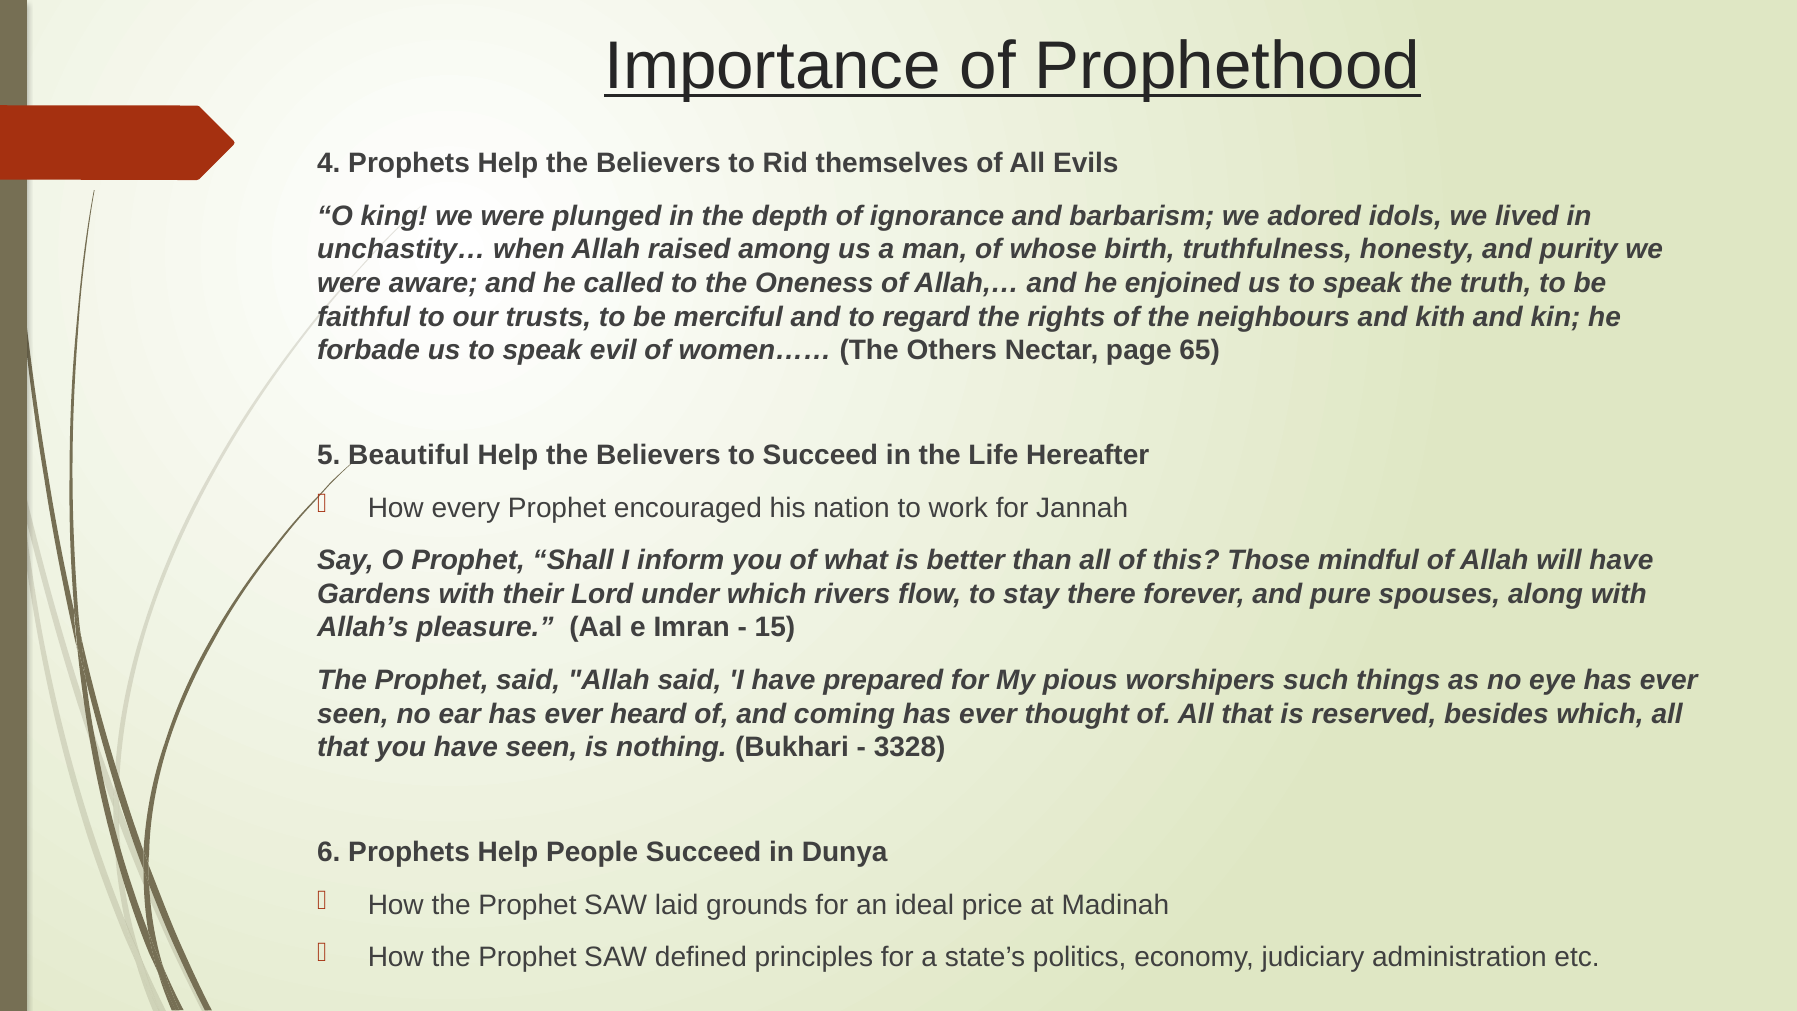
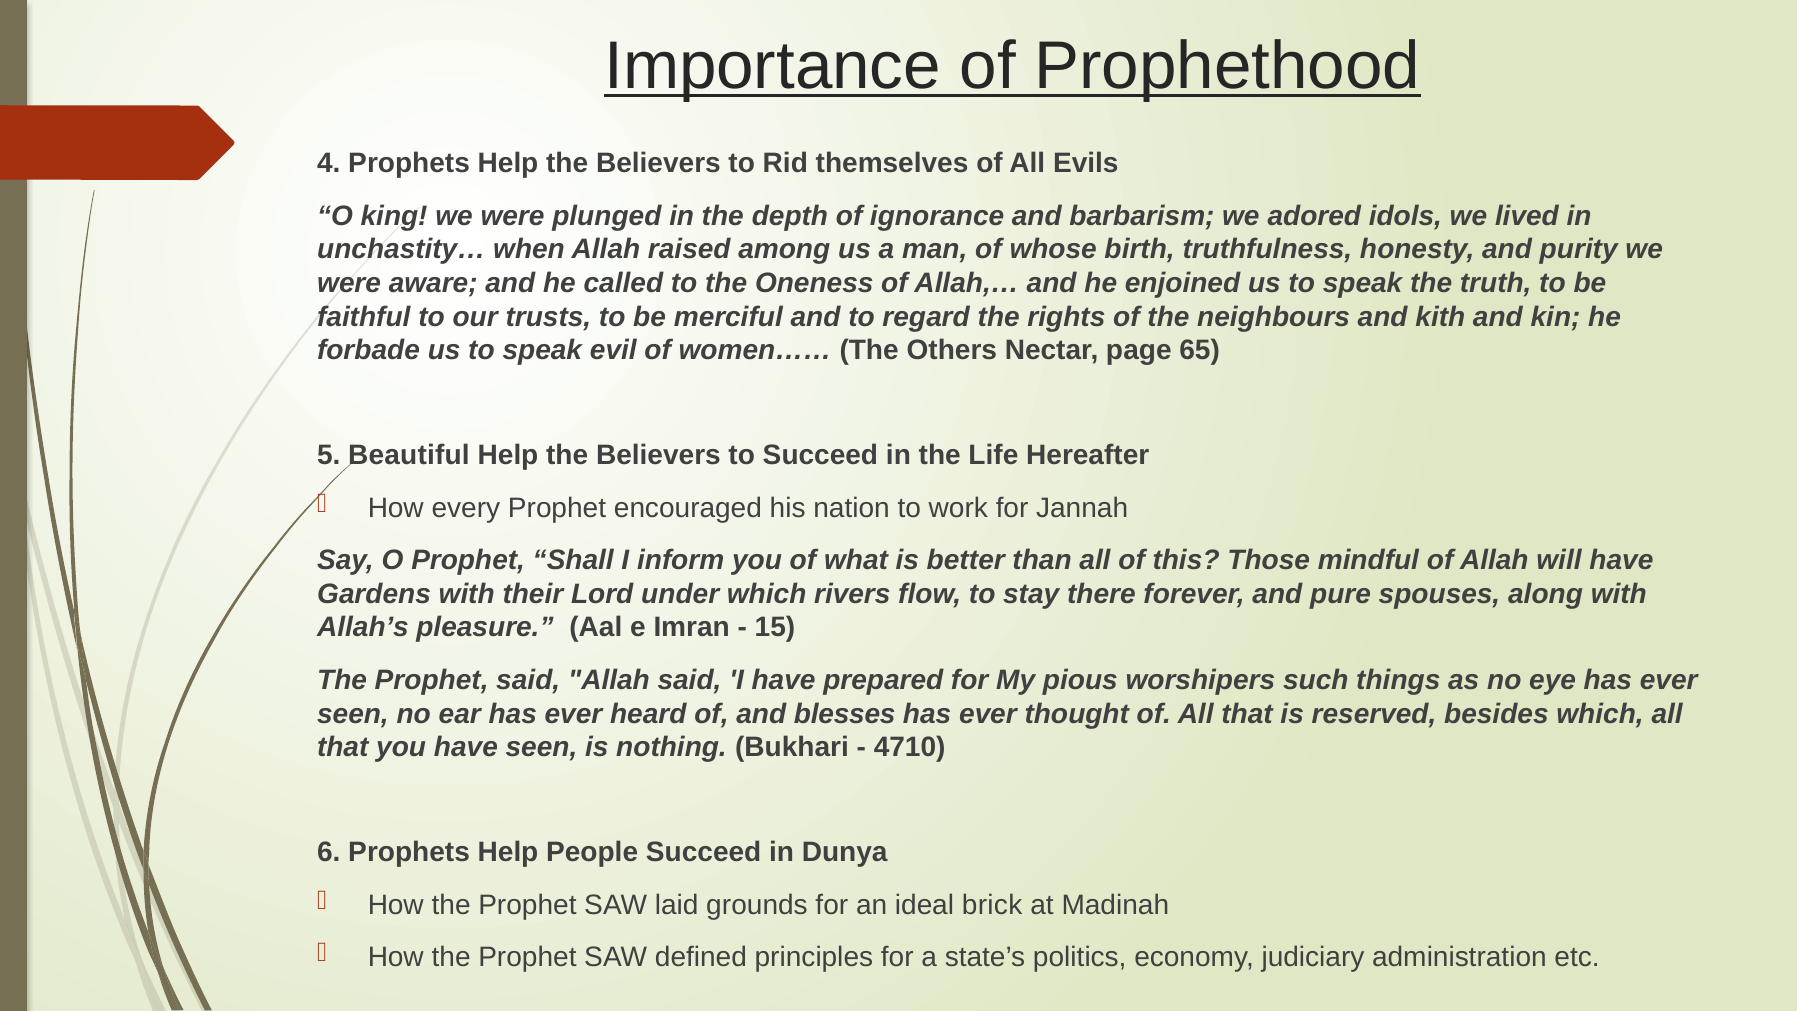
coming: coming -> blesses (845, 714)
3328: 3328 -> 4710 (910, 747)
price: price -> brick (992, 905)
